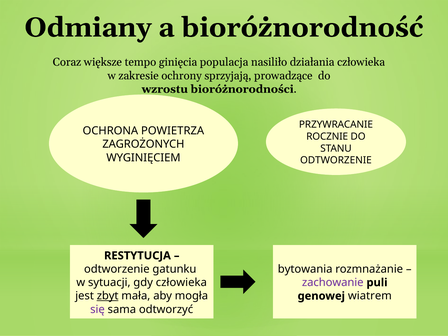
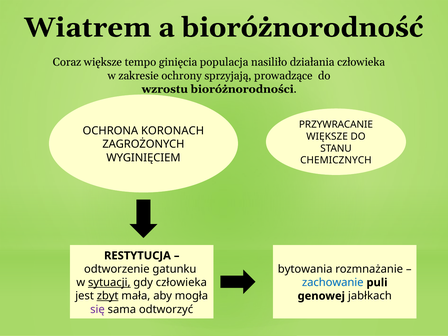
Odmiany: Odmiany -> Wiatrem (88, 28)
POWIETRZA: POWIETRZA -> KORONACH (173, 131)
ROCZNIE: ROCZNIE -> WIĘKSZE (327, 136)
ODTWORZENIE: ODTWORZENIE -> CHEMICZNYCH (336, 160)
sytuacji underline: none -> present (109, 283)
zachowanie colour: purple -> blue (333, 283)
wiatrem: wiatrem -> jabłkach (370, 296)
